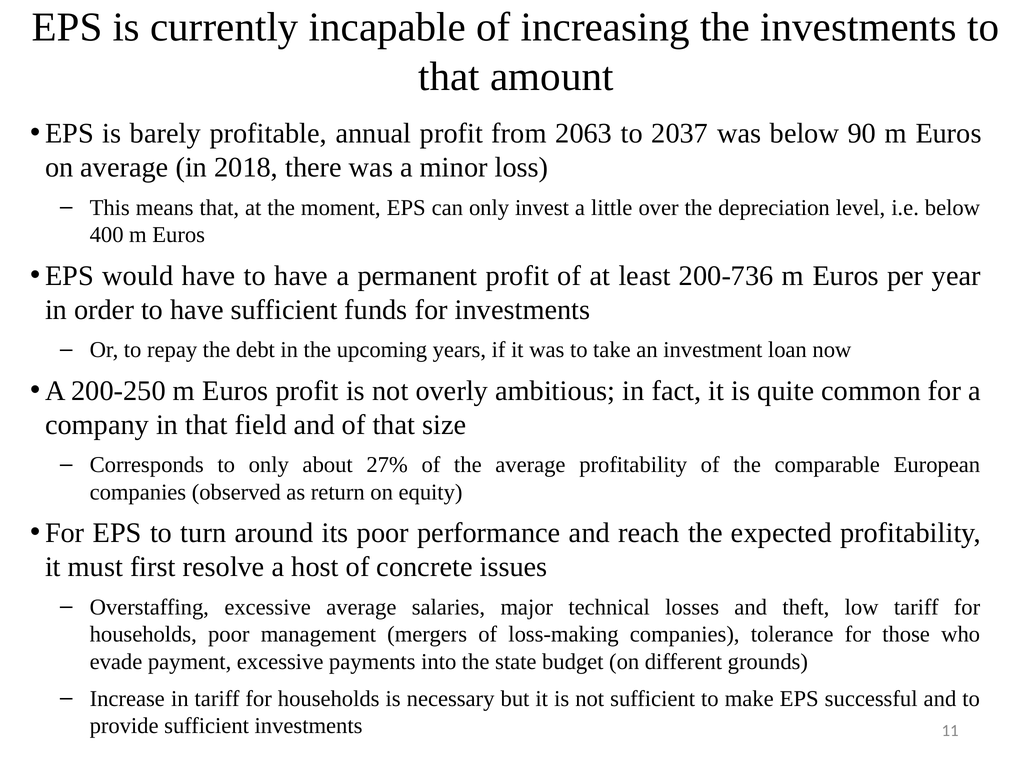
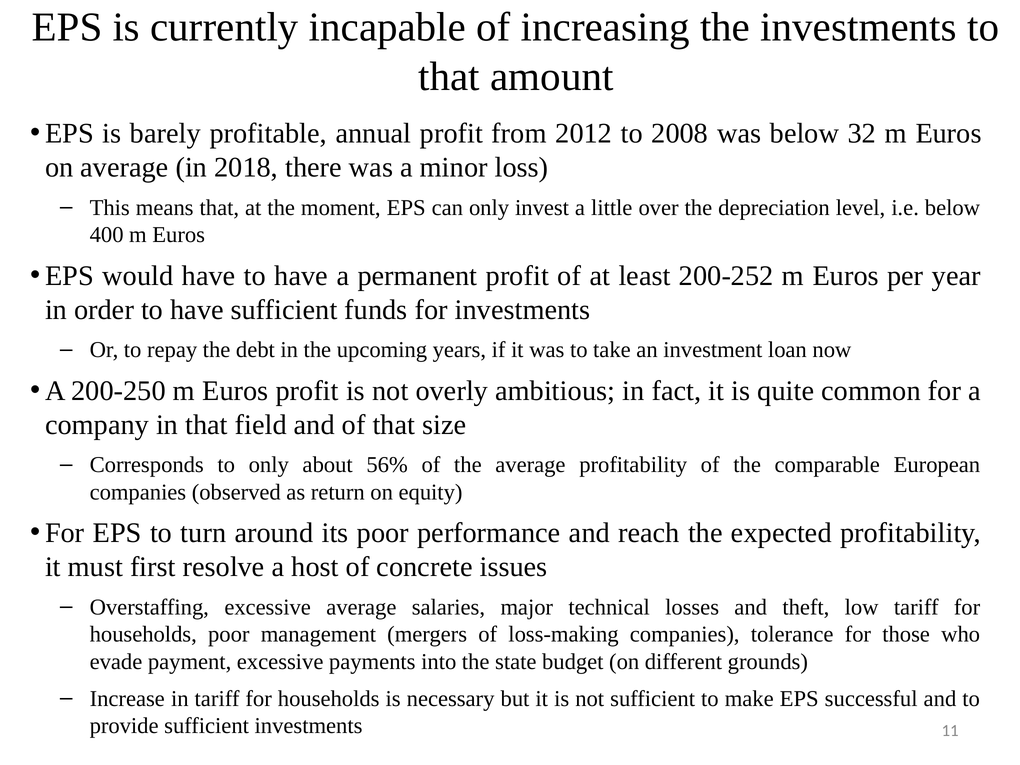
2063: 2063 -> 2012 (584, 134)
2037: 2037 -> 2008 (680, 134)
90: 90 -> 32 (862, 134)
200-736: 200-736 -> 200-252 (726, 276)
27%: 27% -> 56% (387, 465)
